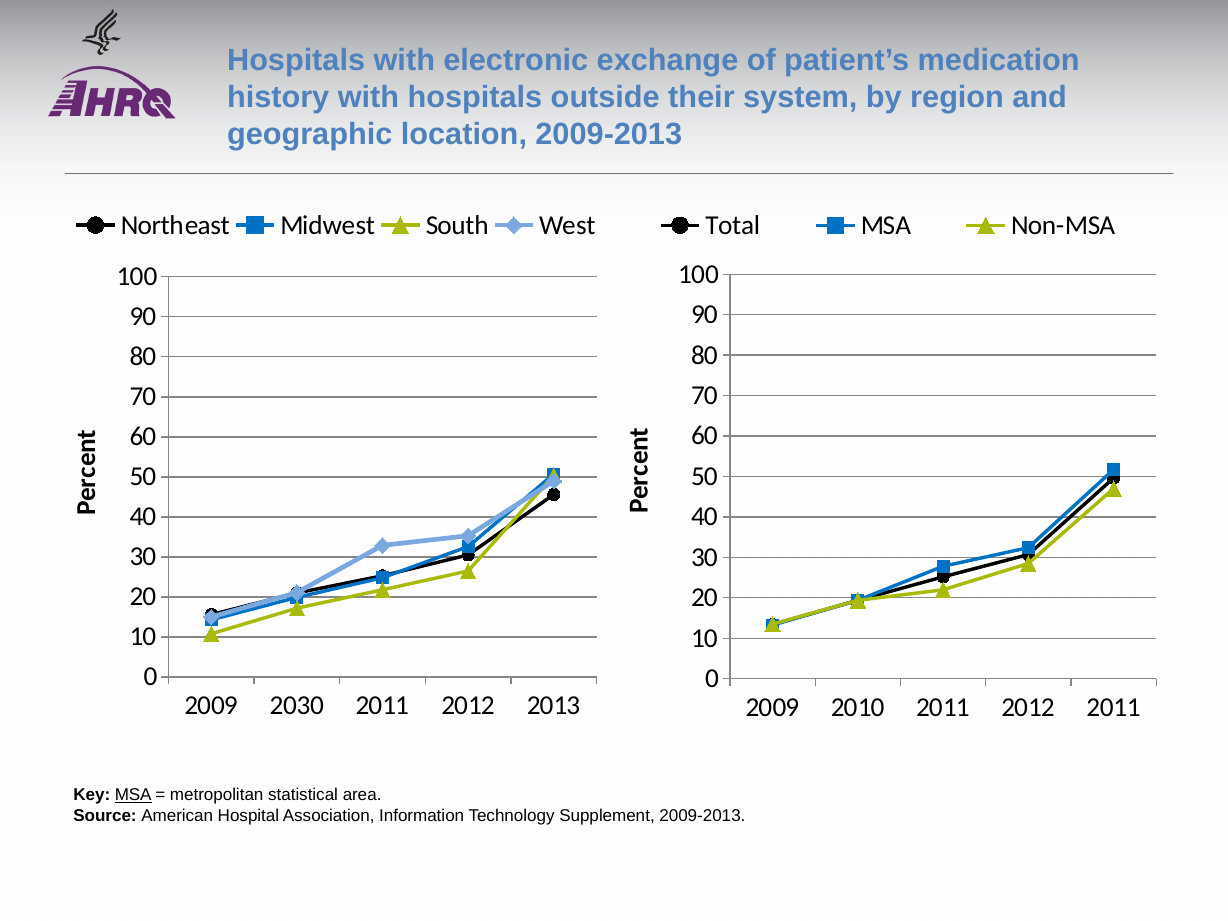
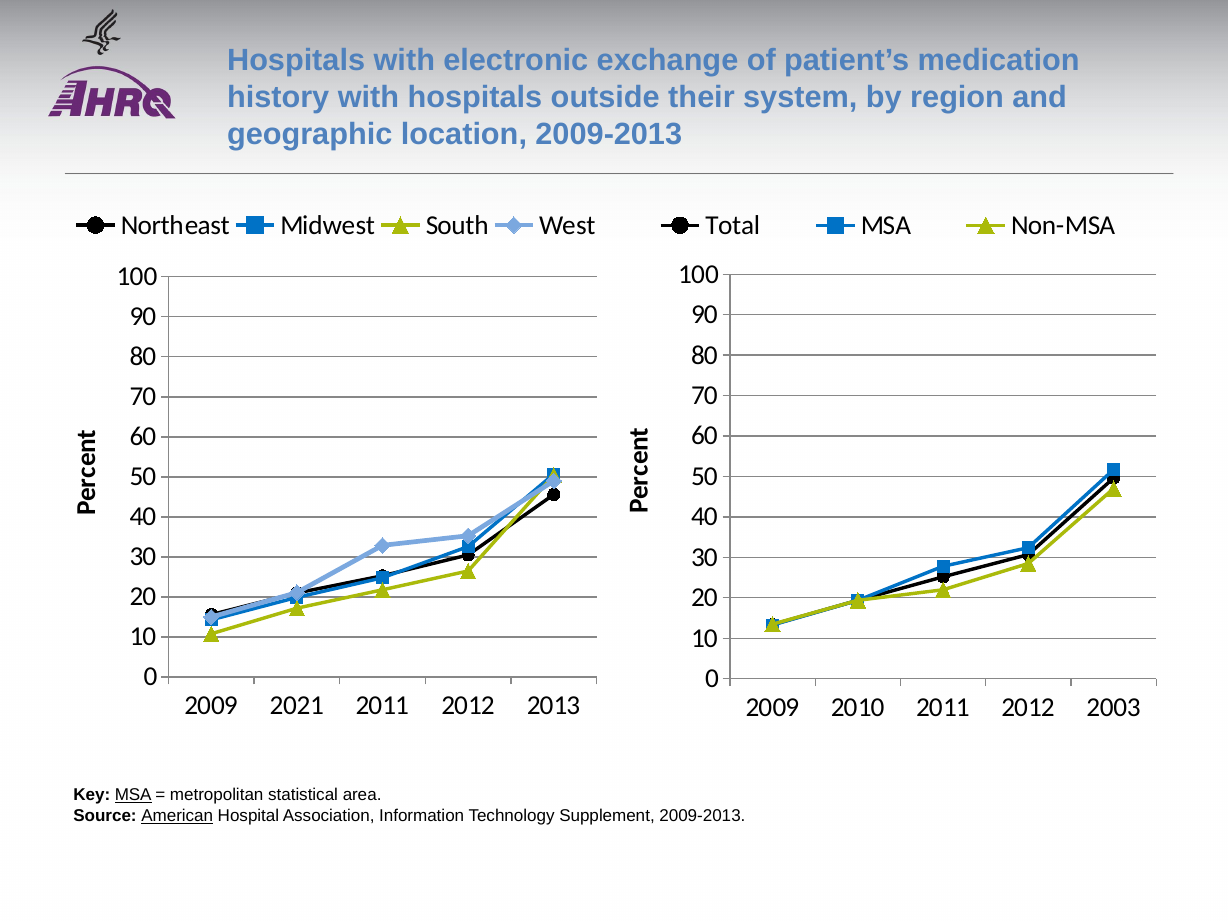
2030: 2030 -> 2021 (297, 706)
2012 2011: 2011 -> 2003 (1114, 707)
American underline: none -> present (177, 816)
